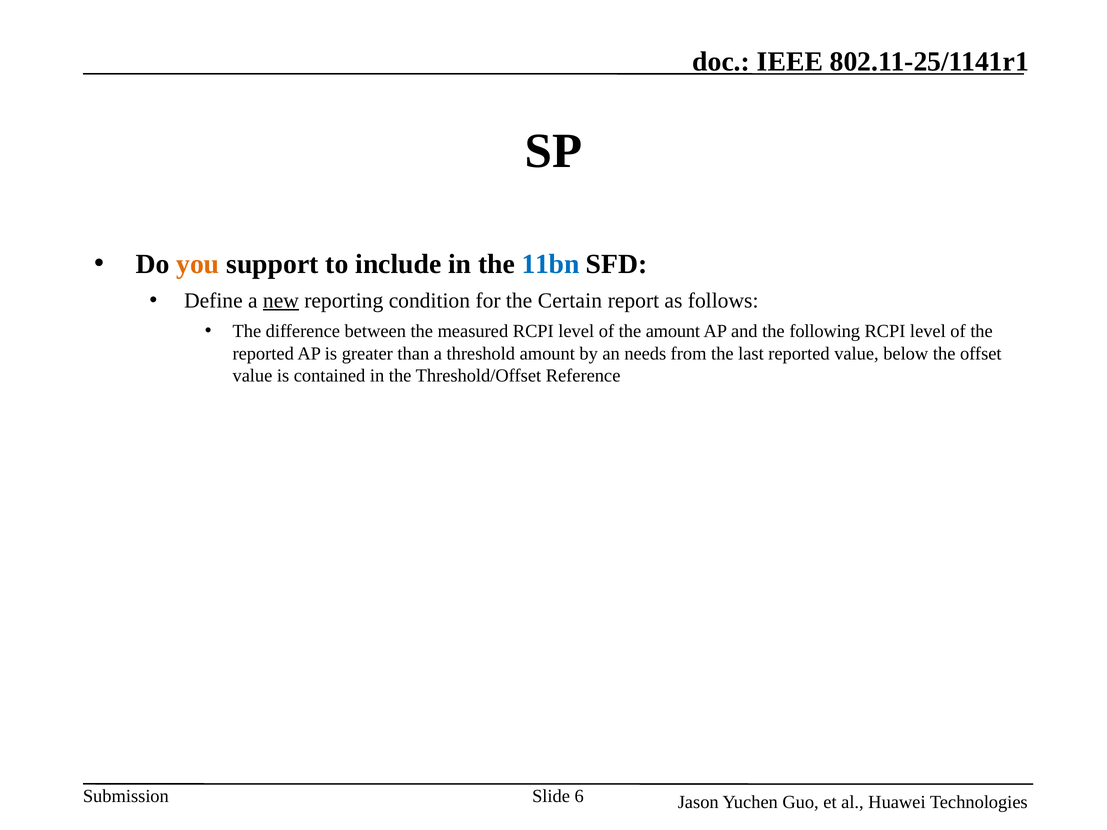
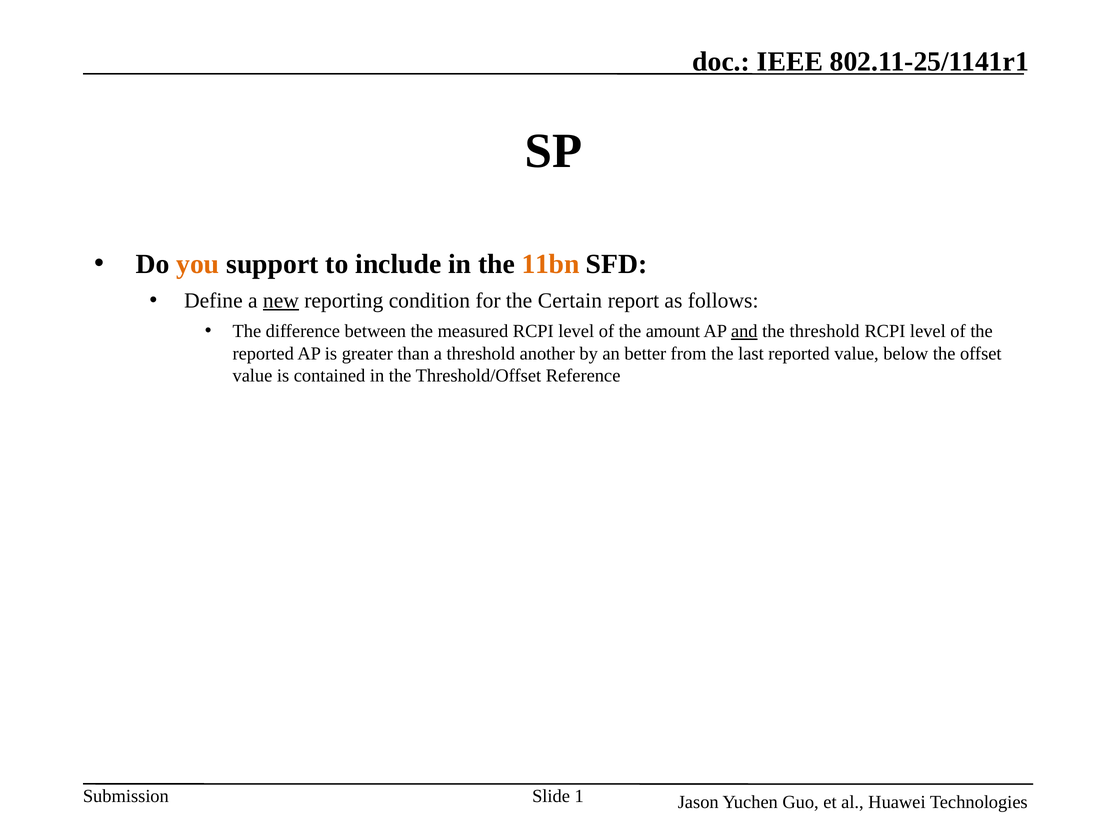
11bn colour: blue -> orange (551, 264)
and underline: none -> present (744, 331)
the following: following -> threshold (825, 331)
threshold amount: amount -> another (547, 354)
needs: needs -> better (645, 354)
6: 6 -> 1 (579, 796)
